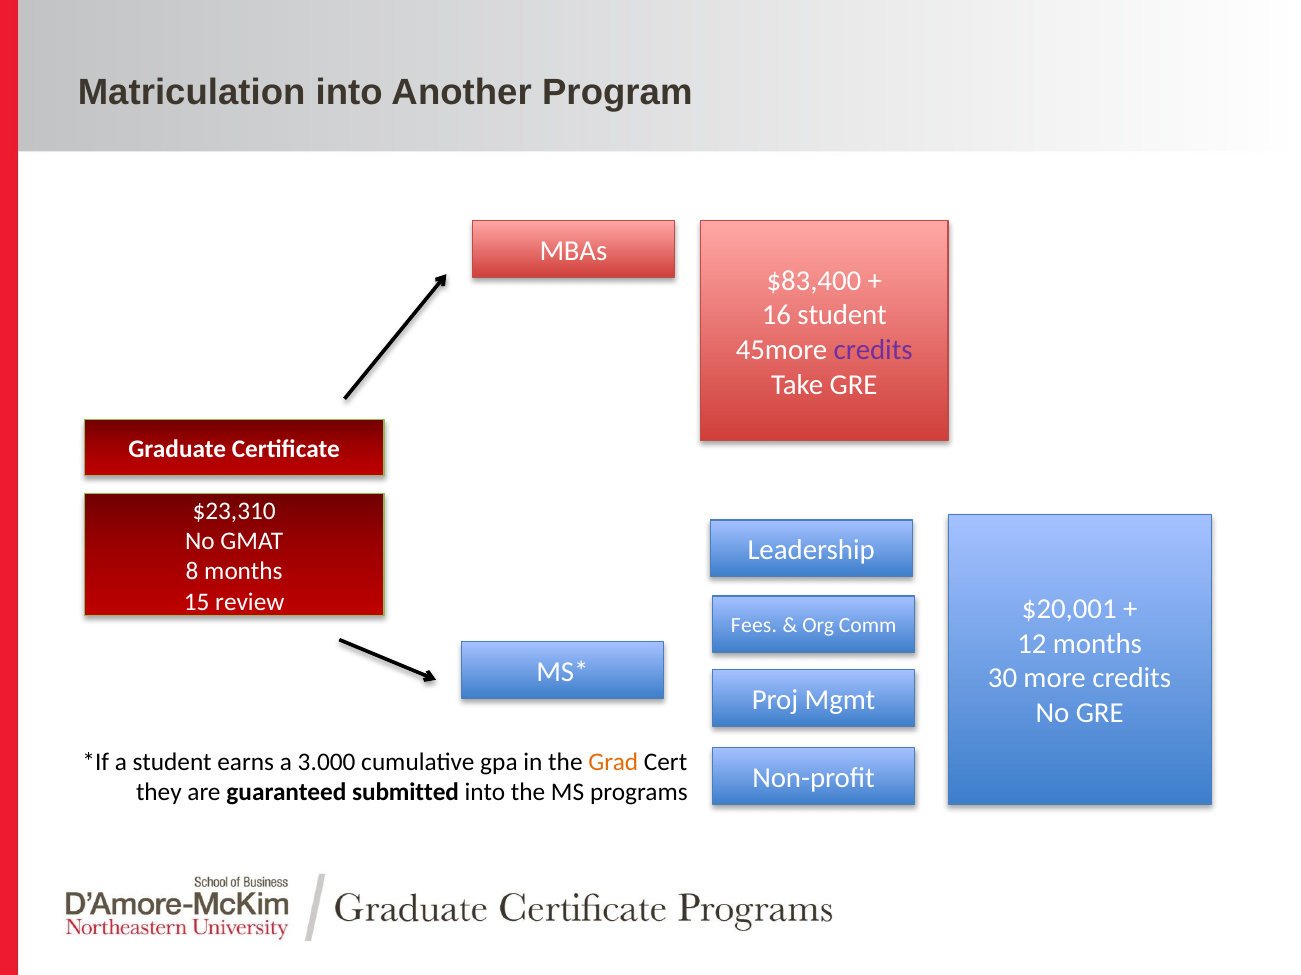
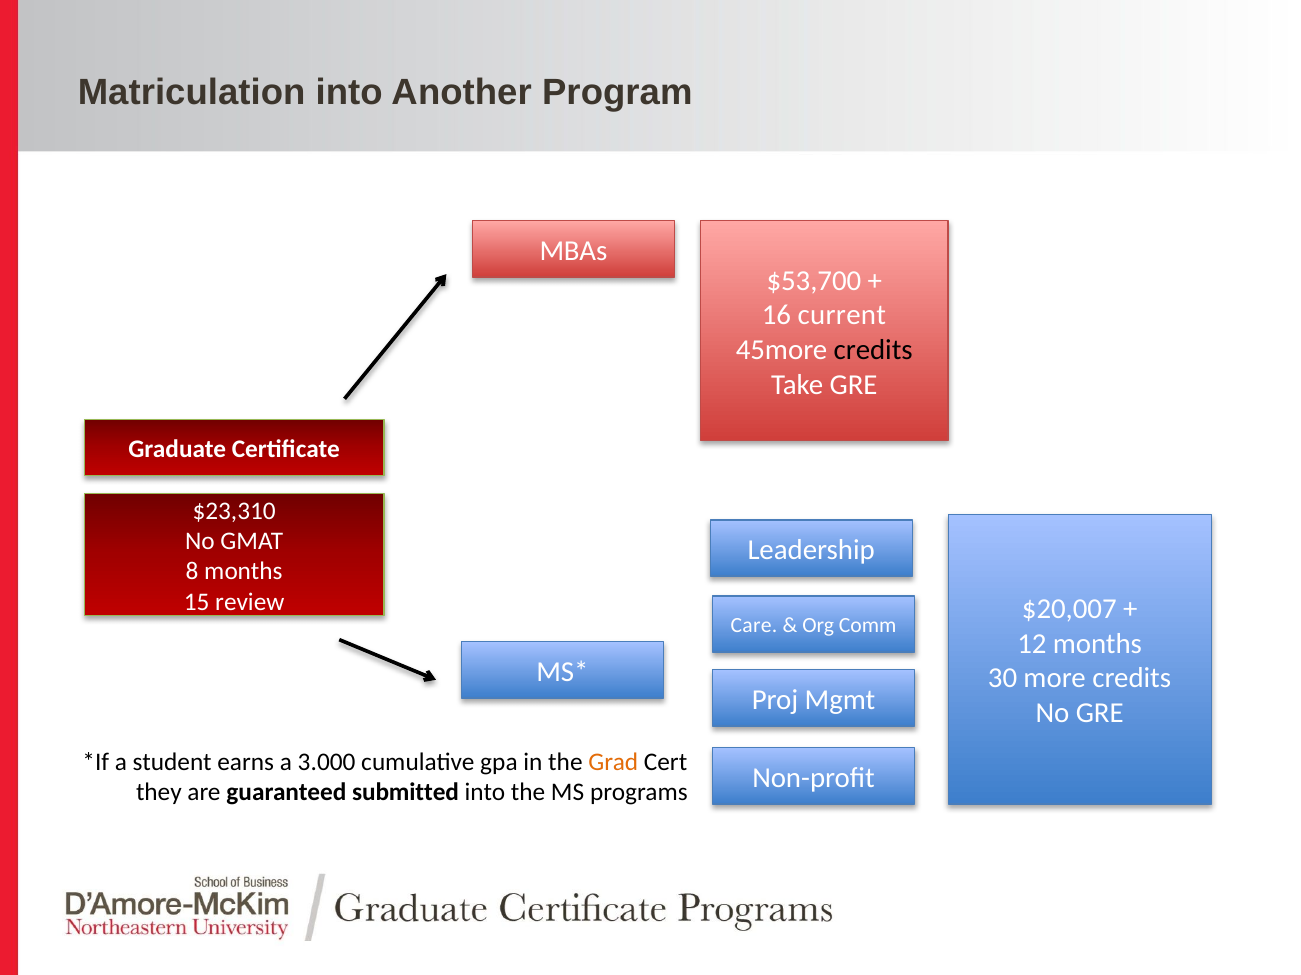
$83,400: $83,400 -> $53,700 (814, 281)
16 student: student -> current (842, 315)
credits colour: purple -> black (873, 350)
$20,001: $20,001 -> $20,007 (1069, 610)
Fees: Fees -> Care (754, 626)
